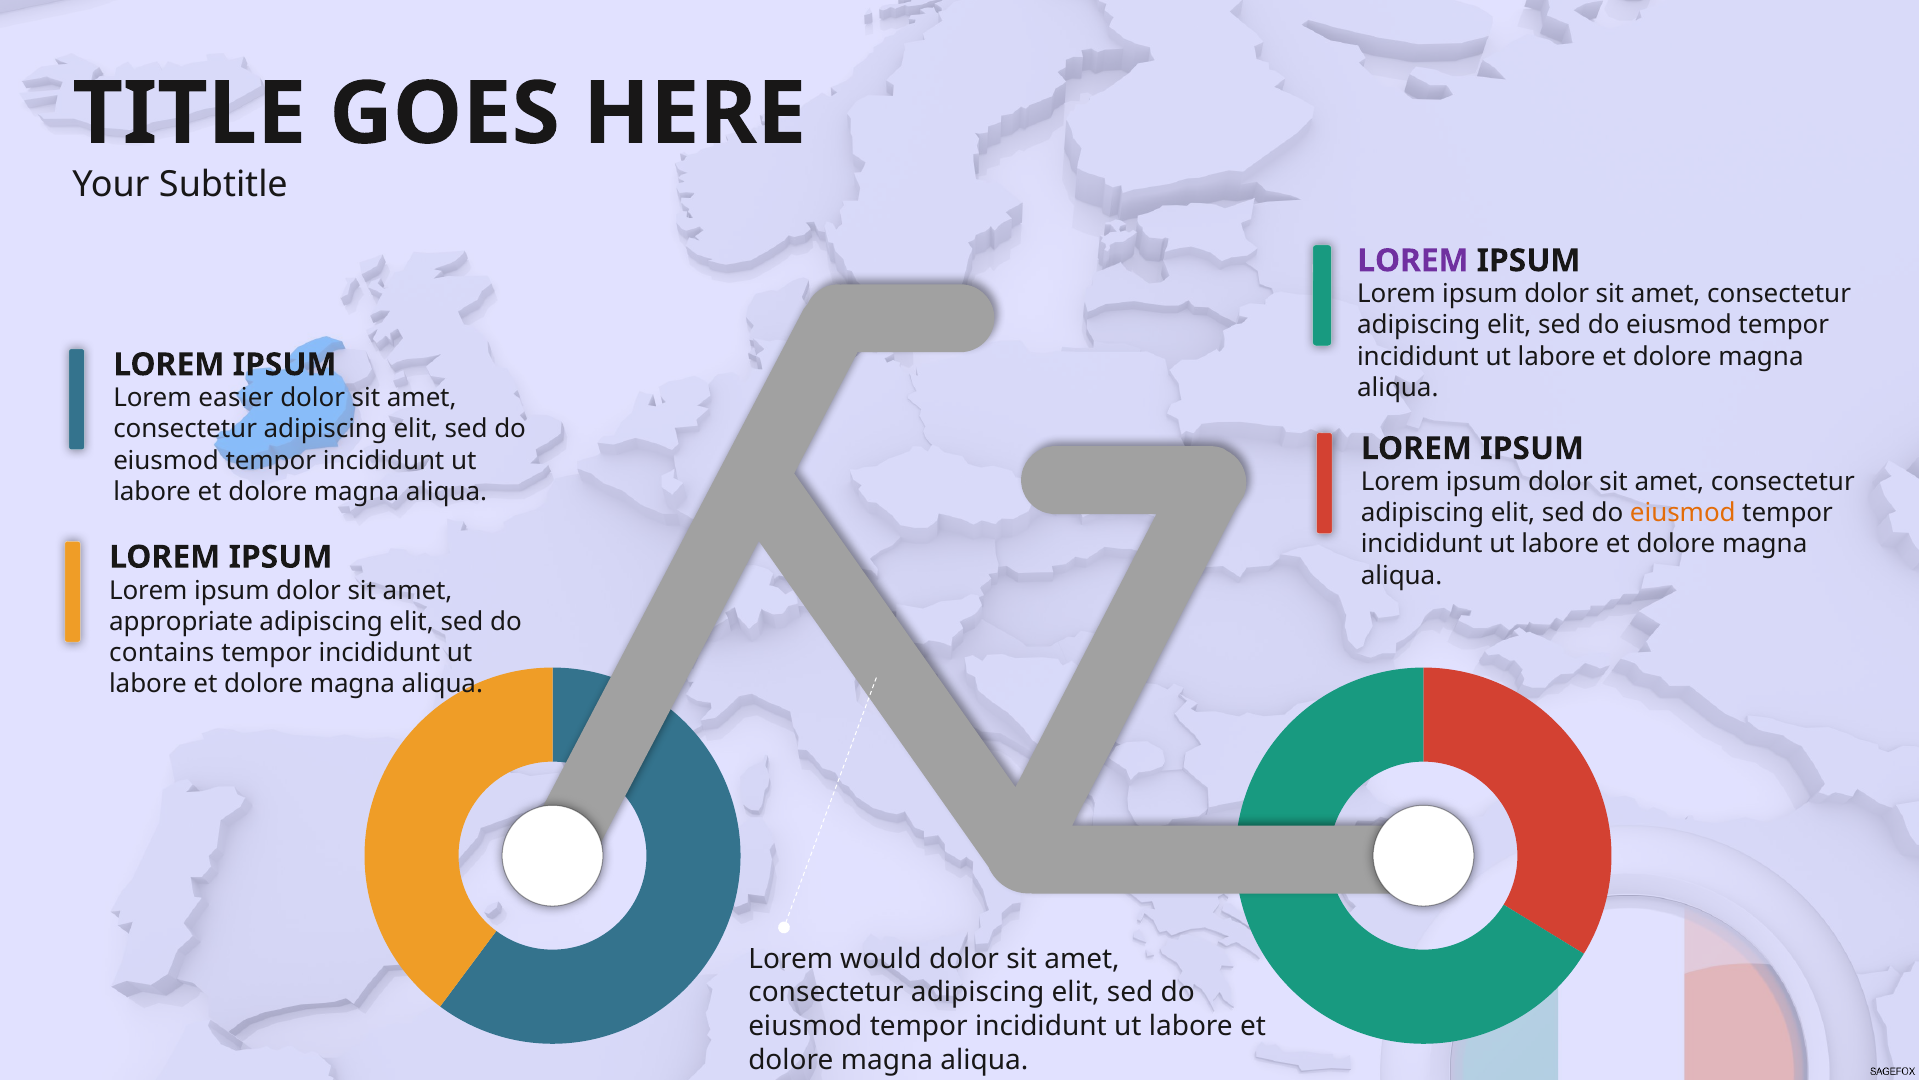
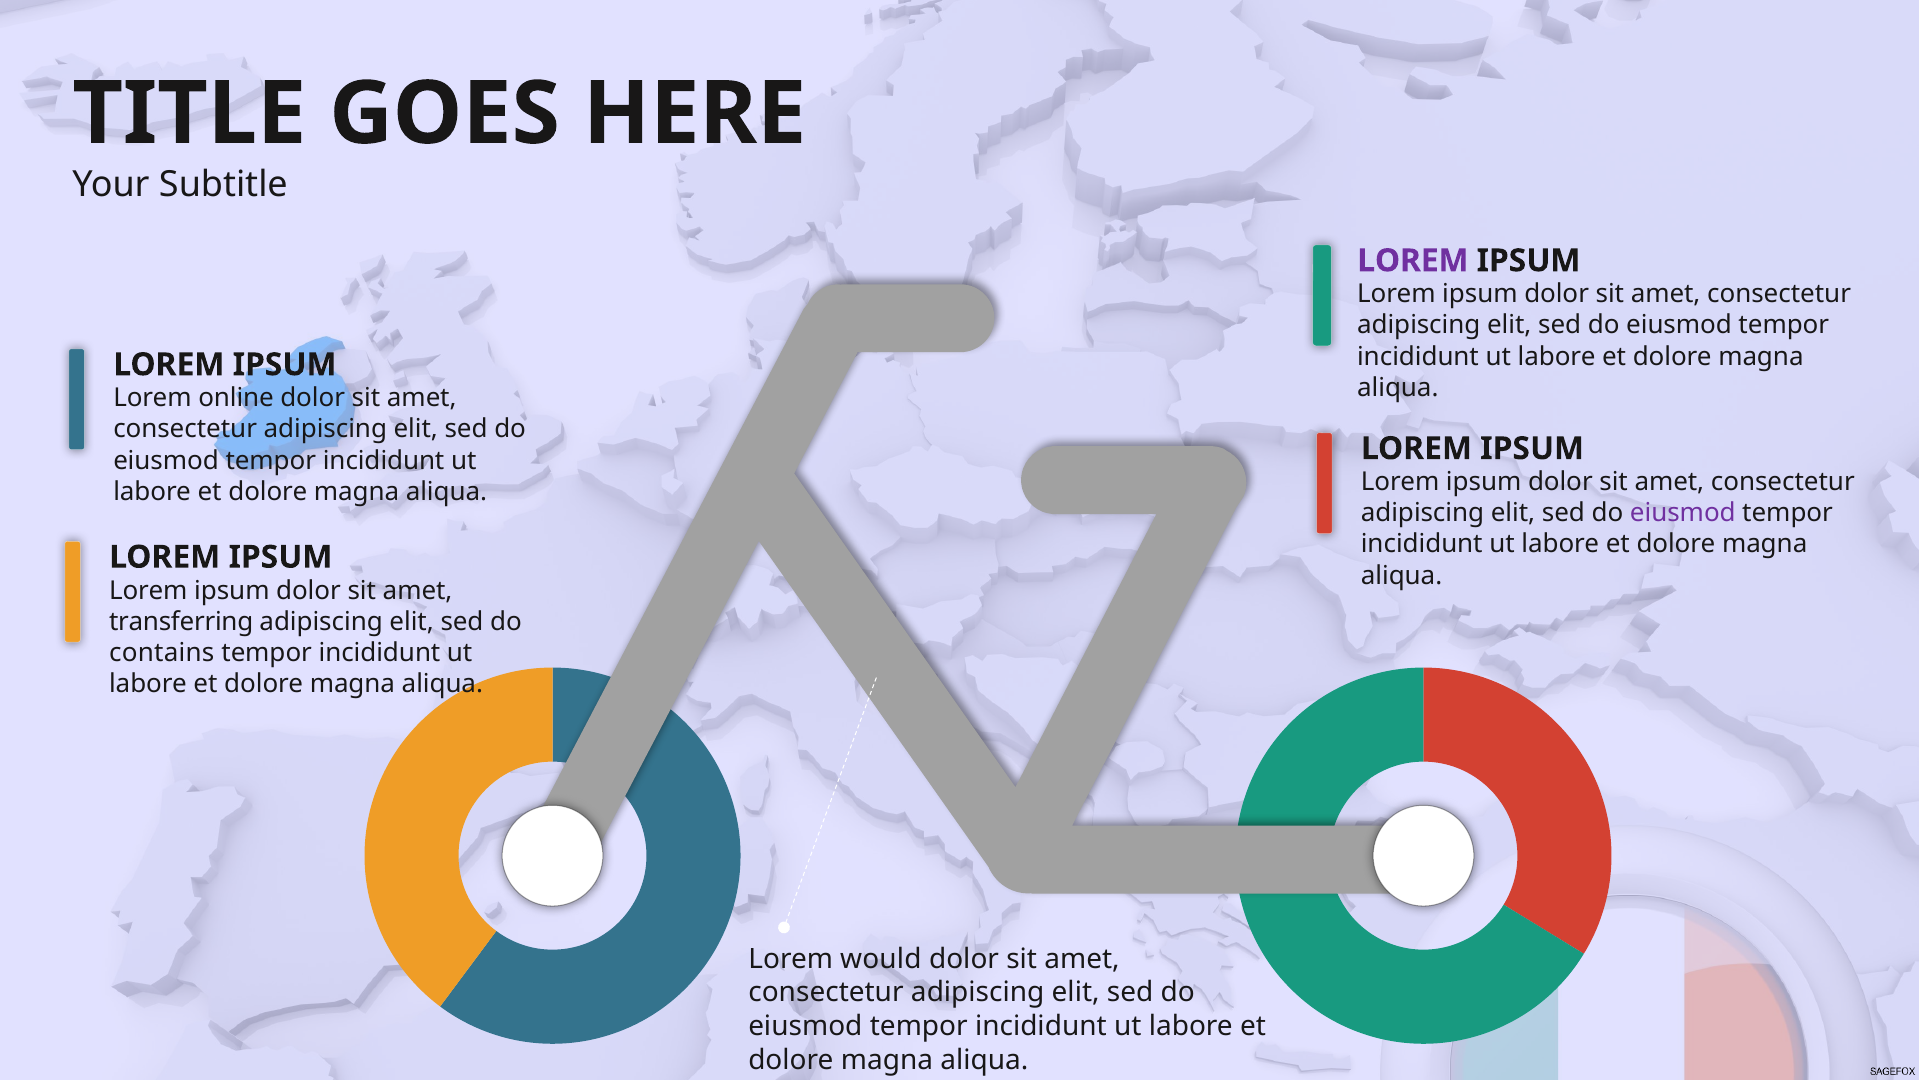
easier: easier -> online (236, 398)
eiusmod colour: orange -> purple (1683, 513)
appropriate: appropriate -> transferring (181, 621)
